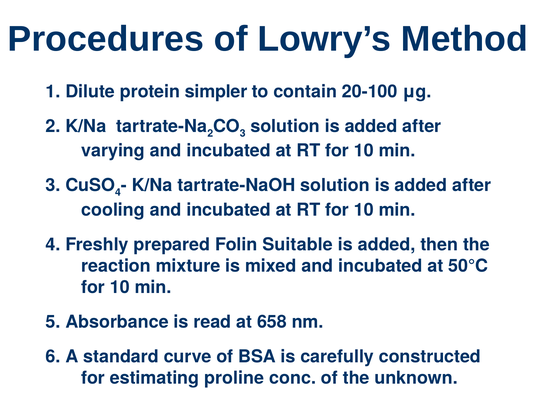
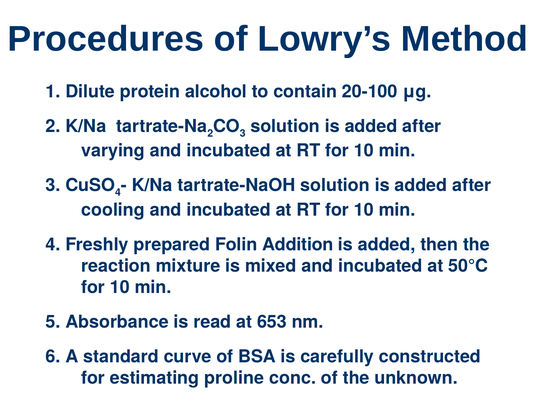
simpler: simpler -> alcohol (216, 92)
Suitable: Suitable -> Addition (298, 244)
658: 658 -> 653 (272, 322)
